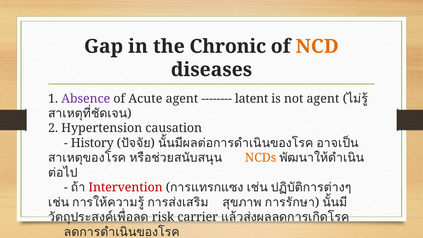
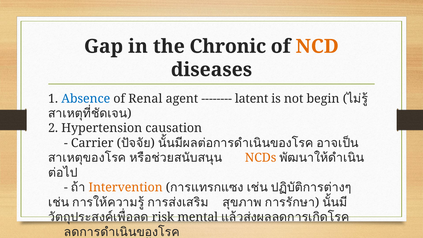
Absence colour: purple -> blue (86, 99)
Acute: Acute -> Renal (145, 99)
not agent: agent -> begin (323, 99)
History: History -> Carrier (92, 143)
Intervention colour: red -> orange (126, 187)
carrier: carrier -> mental (198, 217)
